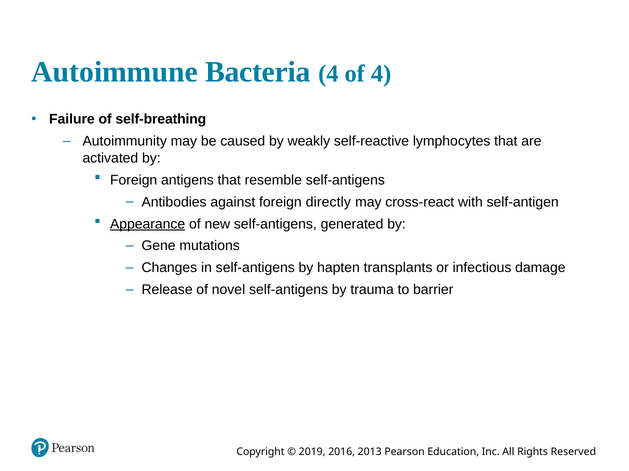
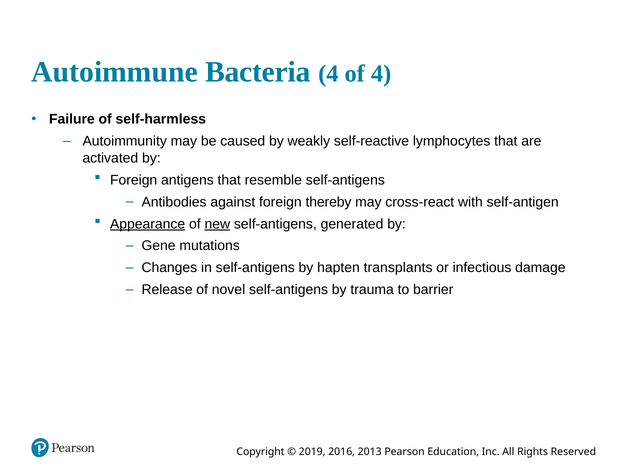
self-breathing: self-breathing -> self-harmless (161, 119)
directly: directly -> thereby (328, 202)
new underline: none -> present (217, 224)
